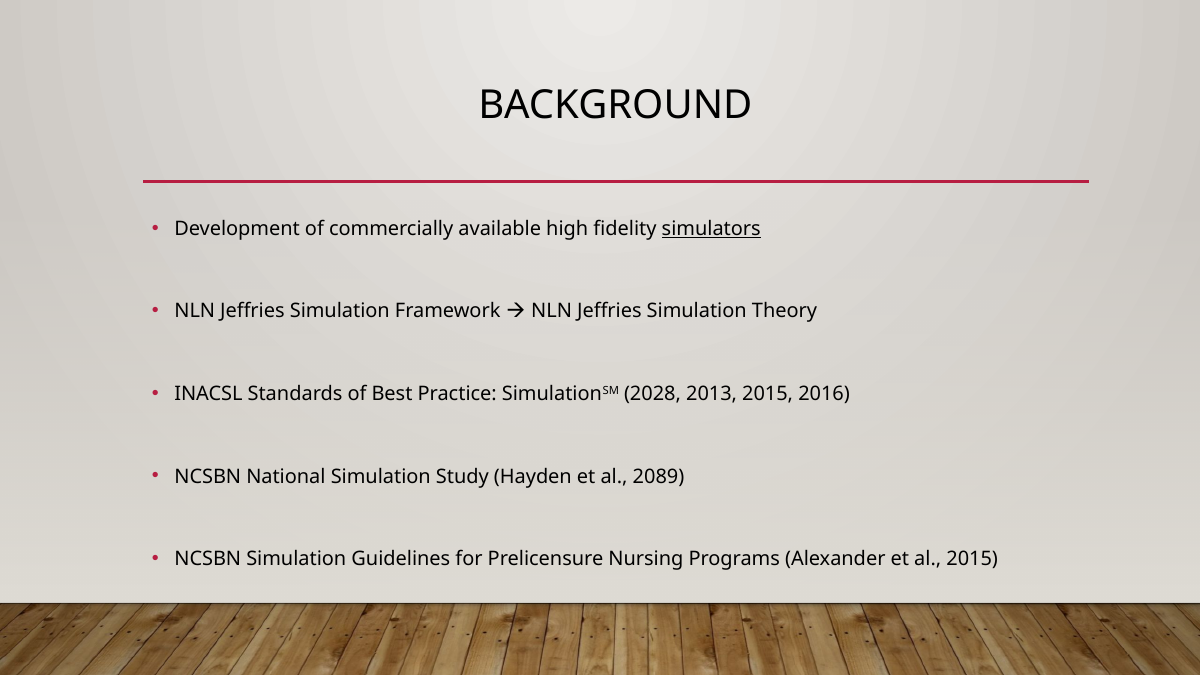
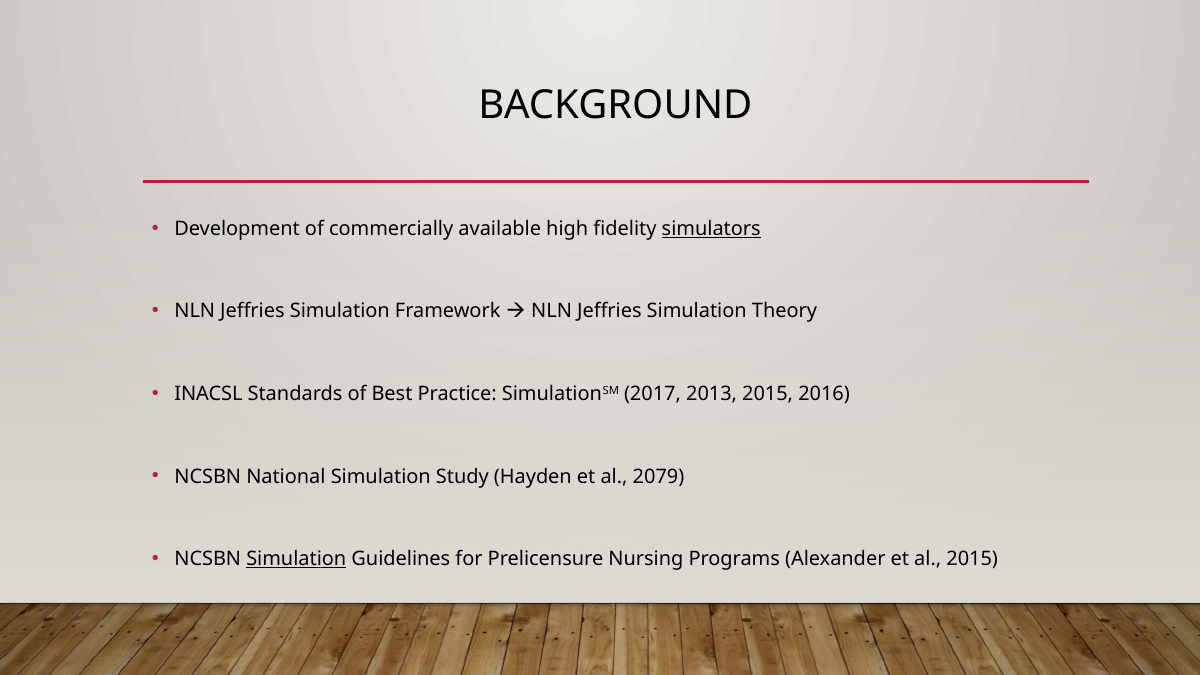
2028: 2028 -> 2017 (652, 394)
2089: 2089 -> 2079 (659, 476)
Simulation underline: none -> present (296, 559)
